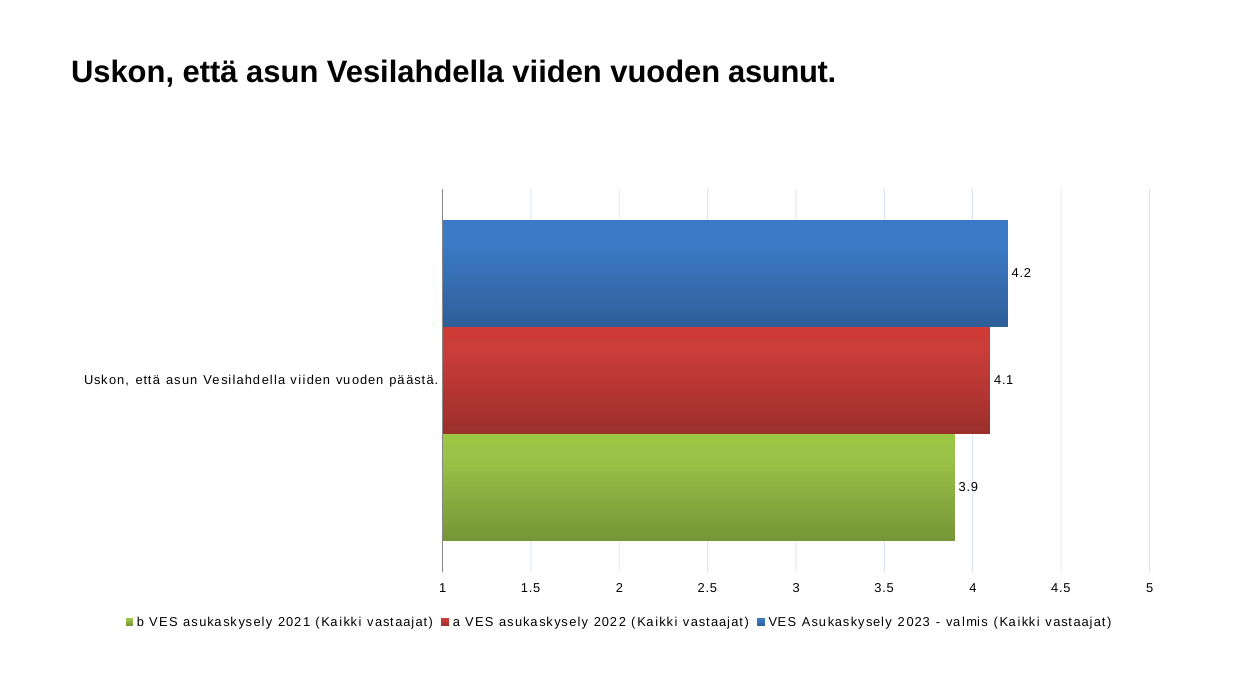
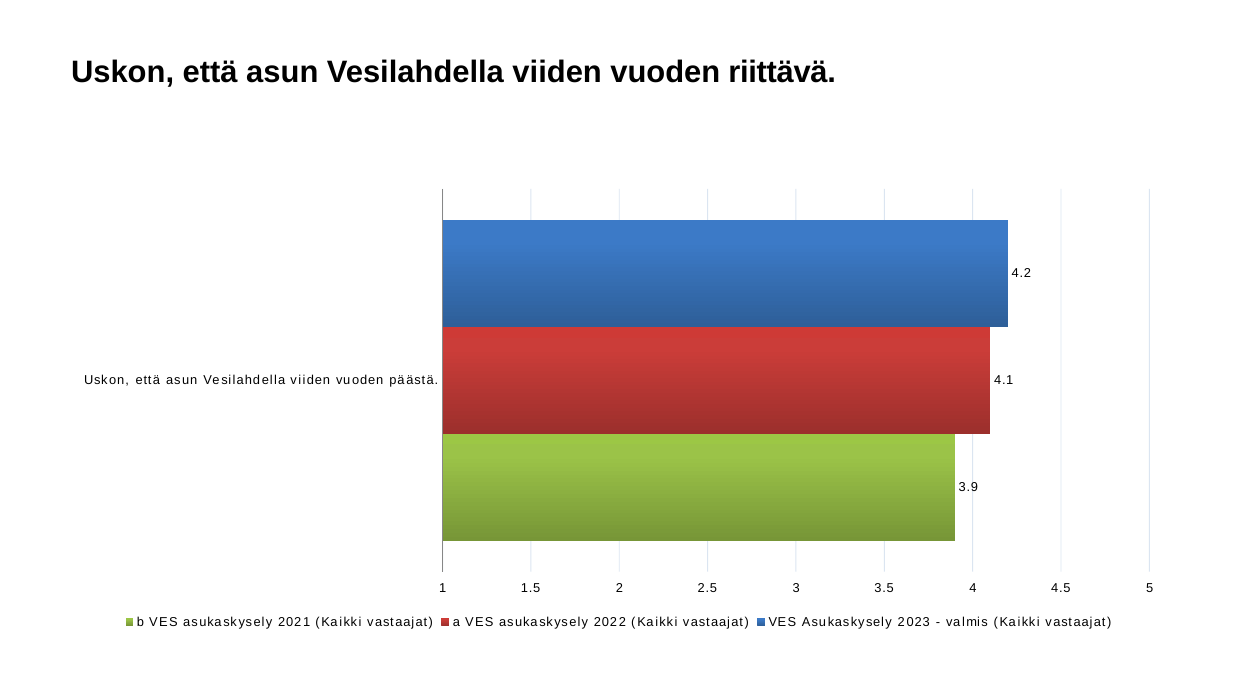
asunut: asunut -> riittävä (782, 72)
